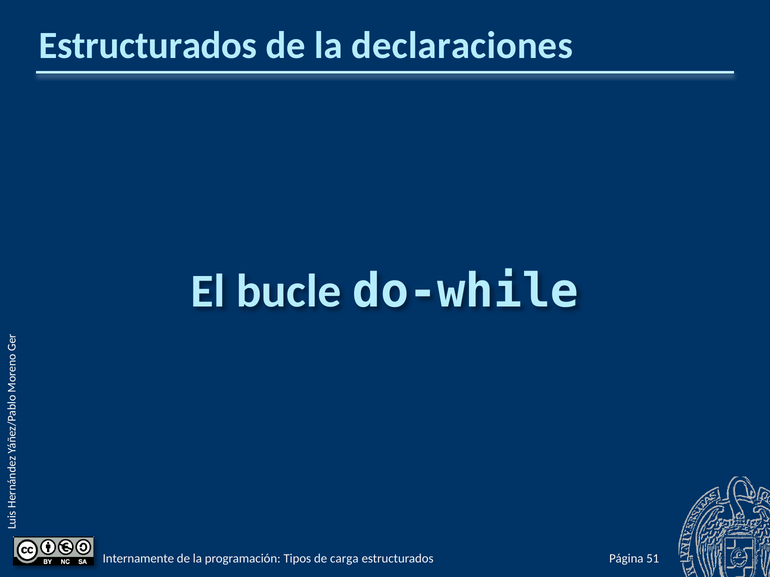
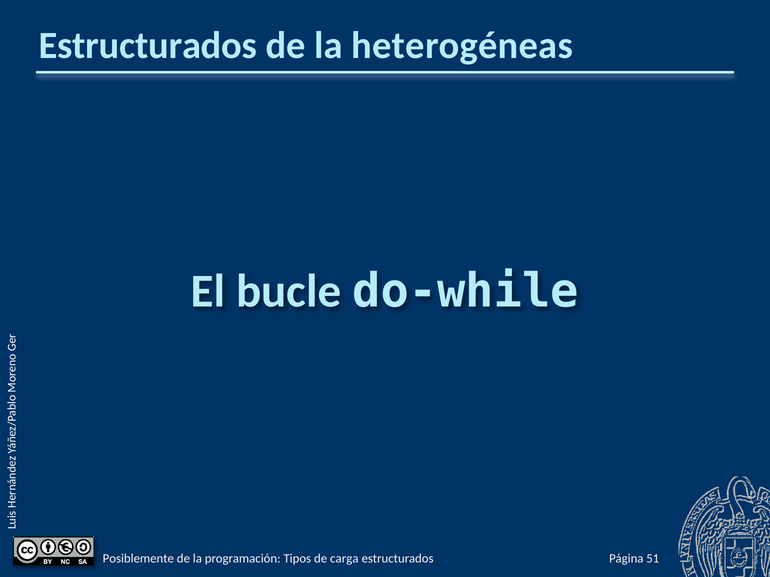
declaraciones: declaraciones -> heterogéneas (462, 46)
Internamente: Internamente -> Posiblemente (138, 559)
